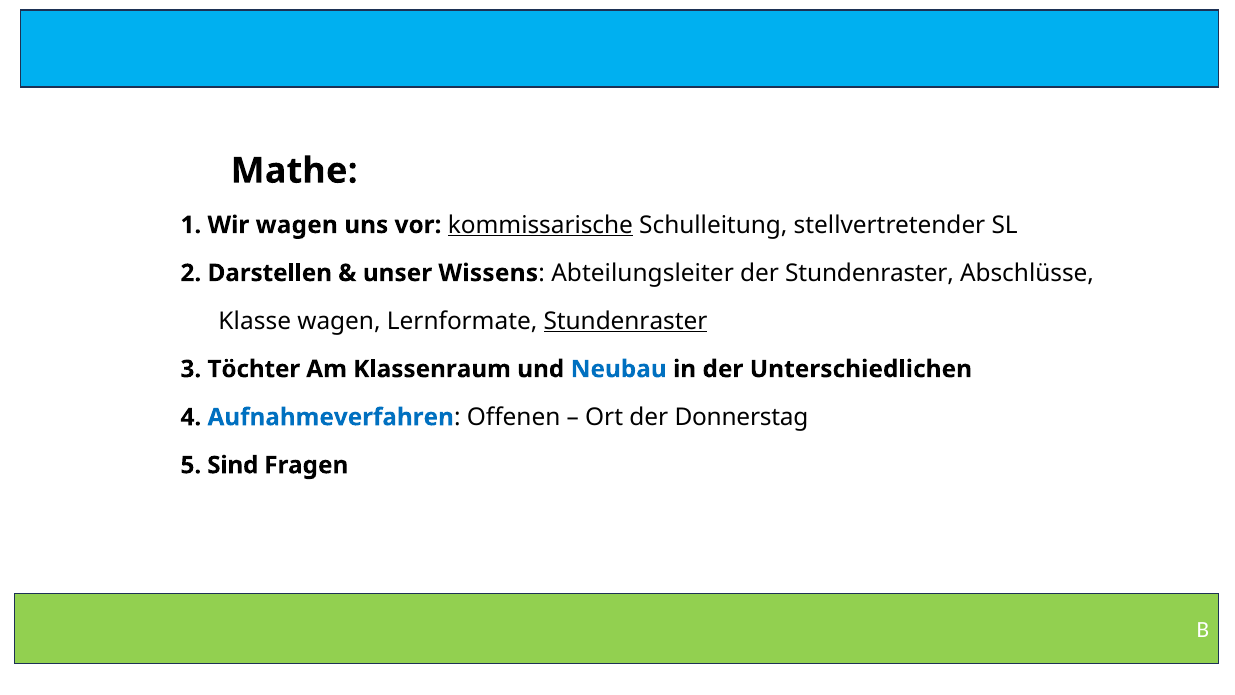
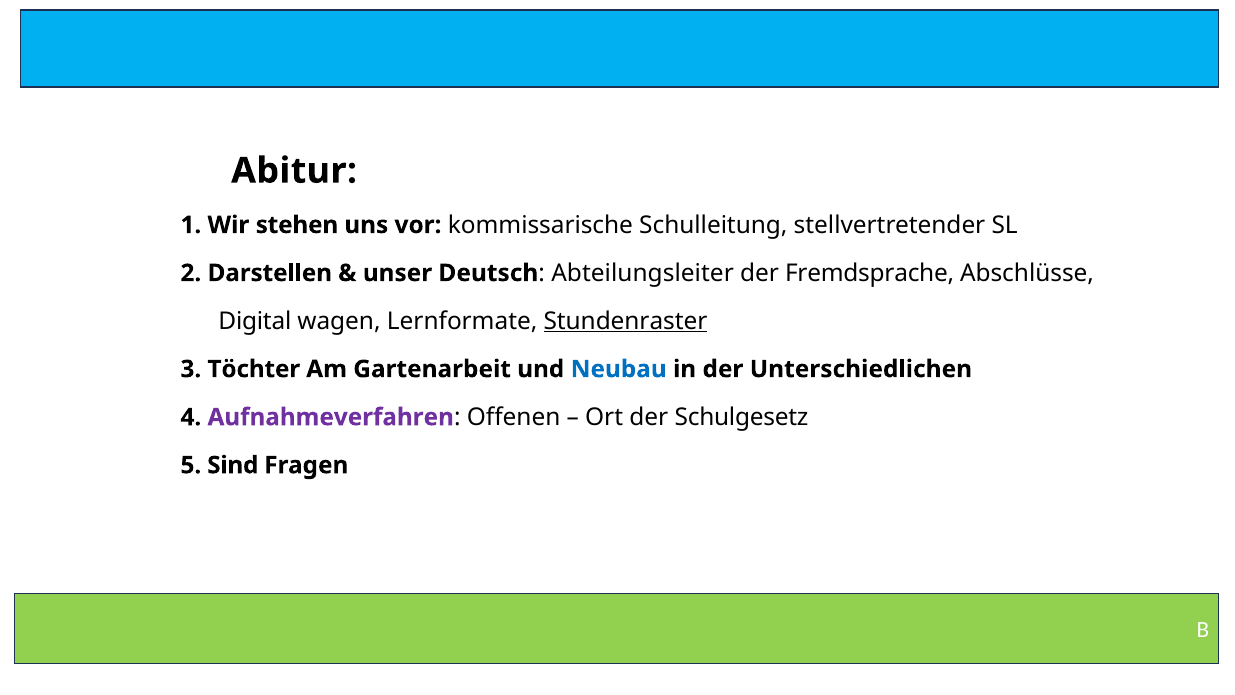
Mathe: Mathe -> Abitur (294, 171)
Wir wagen: wagen -> stehen (297, 225)
kommissarische underline: present -> none (540, 225)
Wissens: Wissens -> Deutsch (488, 273)
der Stundenraster: Stundenraster -> Fremdsprache (870, 273)
Klasse: Klasse -> Digital (255, 321)
Klassenraum: Klassenraum -> Gartenarbeit (432, 369)
Aufnahmeverfahren colour: blue -> purple (331, 417)
Donnerstag: Donnerstag -> Schulgesetz (742, 417)
